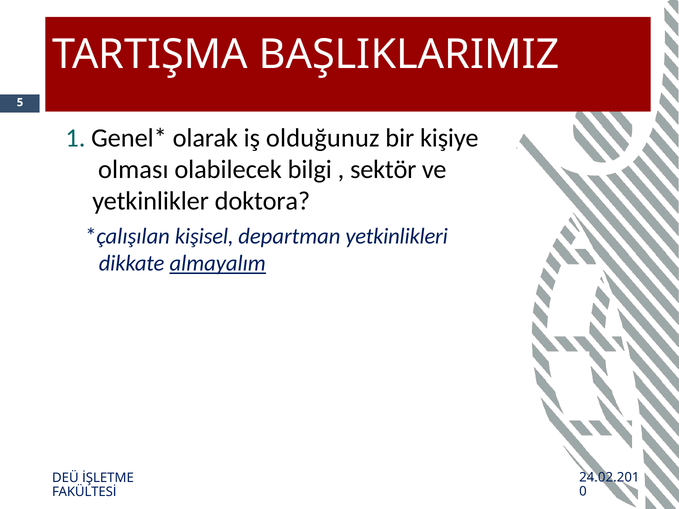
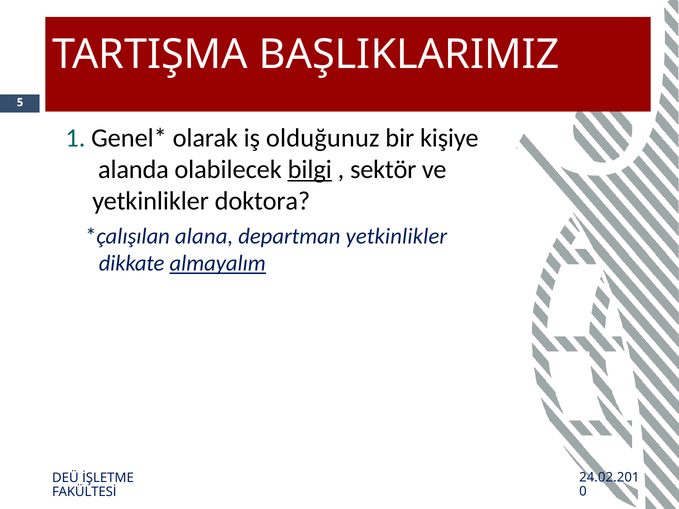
olması: olması -> alanda (133, 170)
bilgi underline: none -> present (310, 170)
kişisel: kişisel -> alana (204, 236)
departman yetkinlikleri: yetkinlikleri -> yetkinlikler (396, 236)
